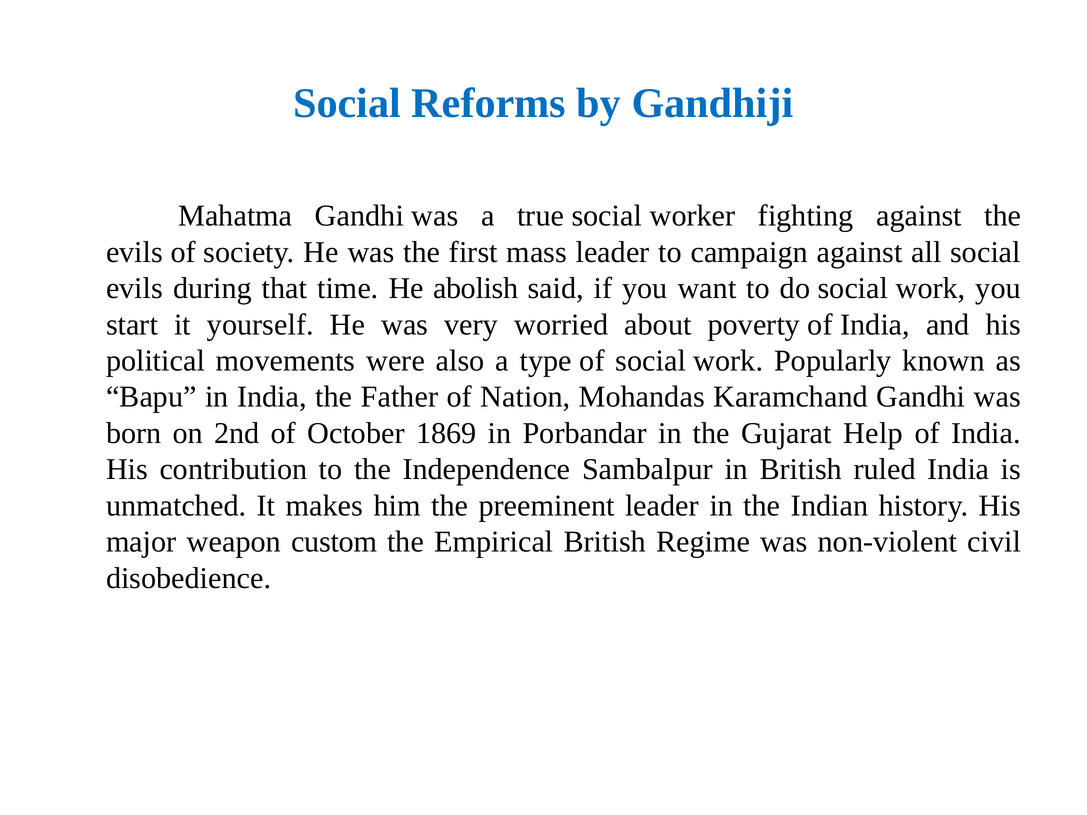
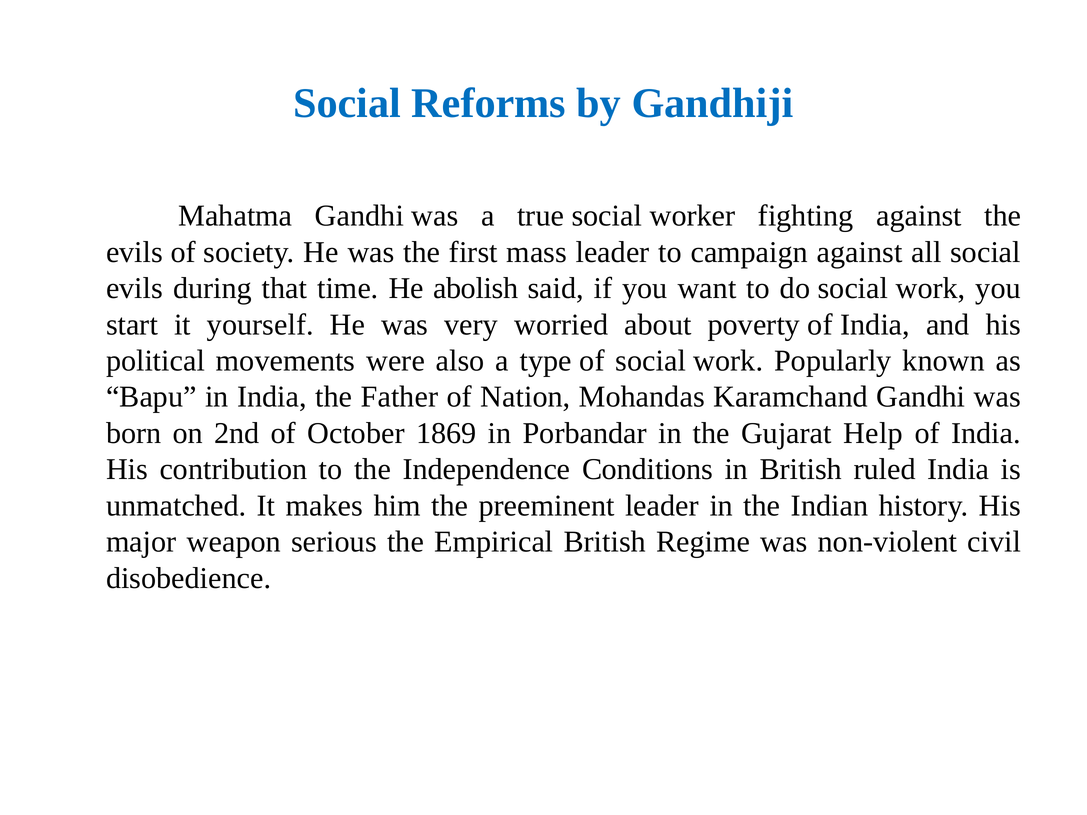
Sambalpur: Sambalpur -> Conditions (648, 470)
custom: custom -> serious (334, 542)
